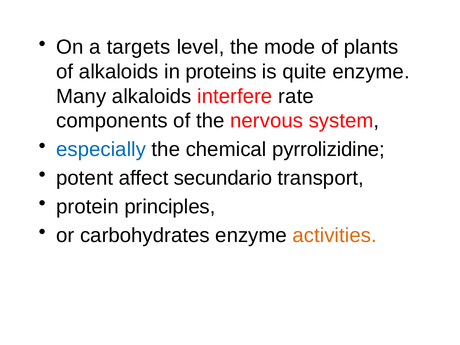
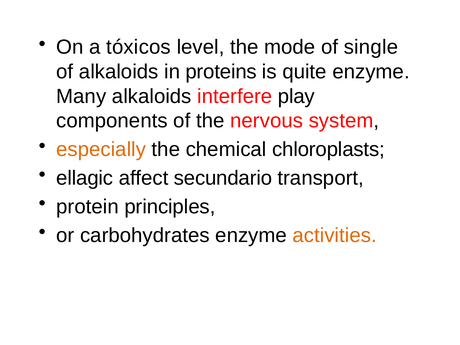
targets: targets -> tóxicos (139, 47)
plants: plants -> single (371, 47)
rate: rate -> play (296, 96)
especially colour: blue -> orange (101, 149)
pyrrolizidine: pyrrolizidine -> chloroplasts (328, 149)
potent: potent -> ellagic (85, 178)
